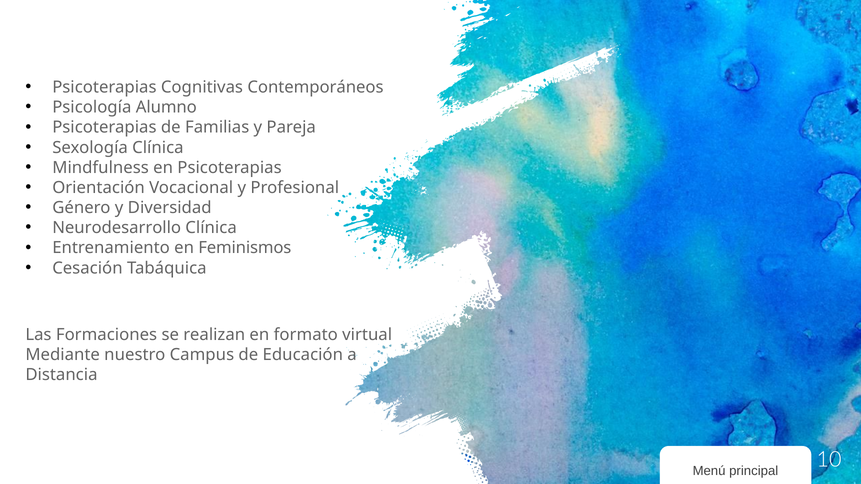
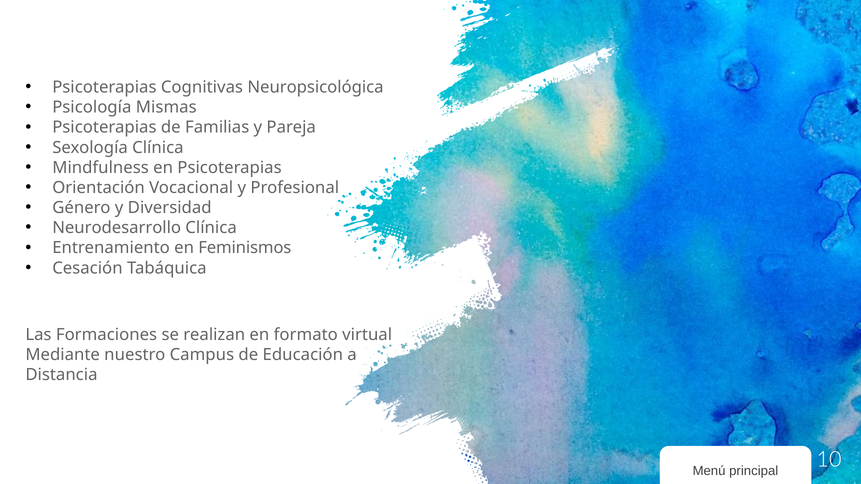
Contemporáneos: Contemporáneos -> Neuropsicológica (315, 87)
Alumno: Alumno -> Mismas (166, 107)
